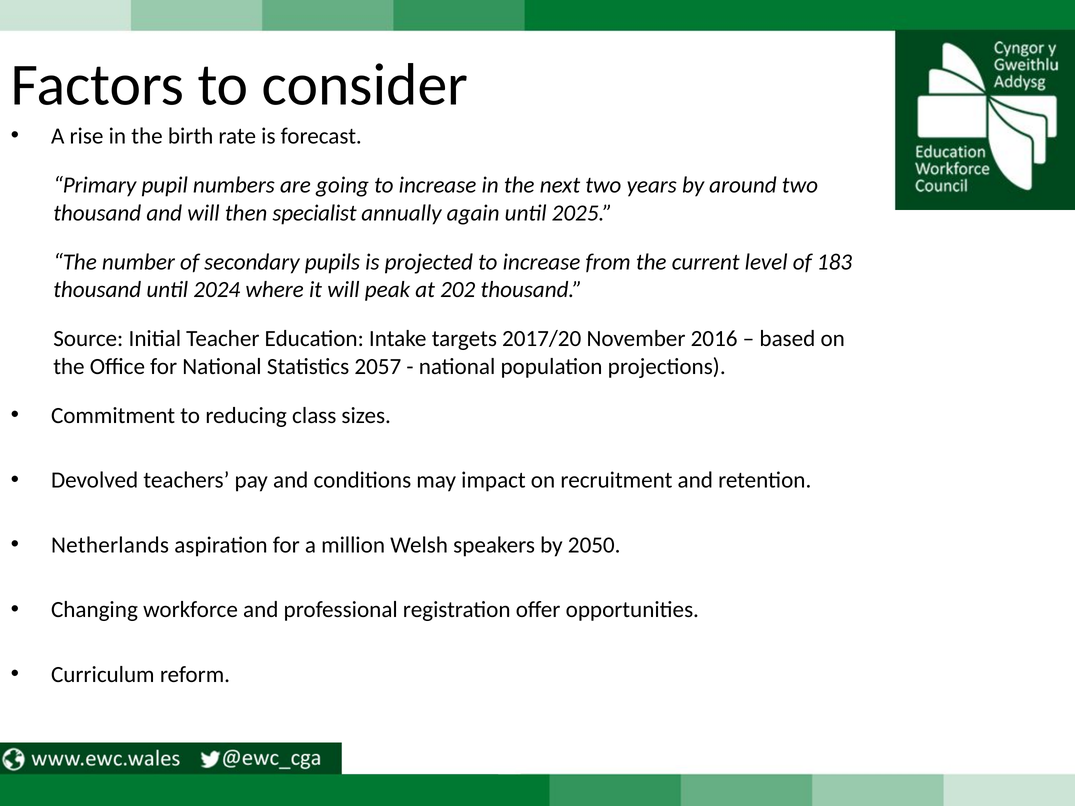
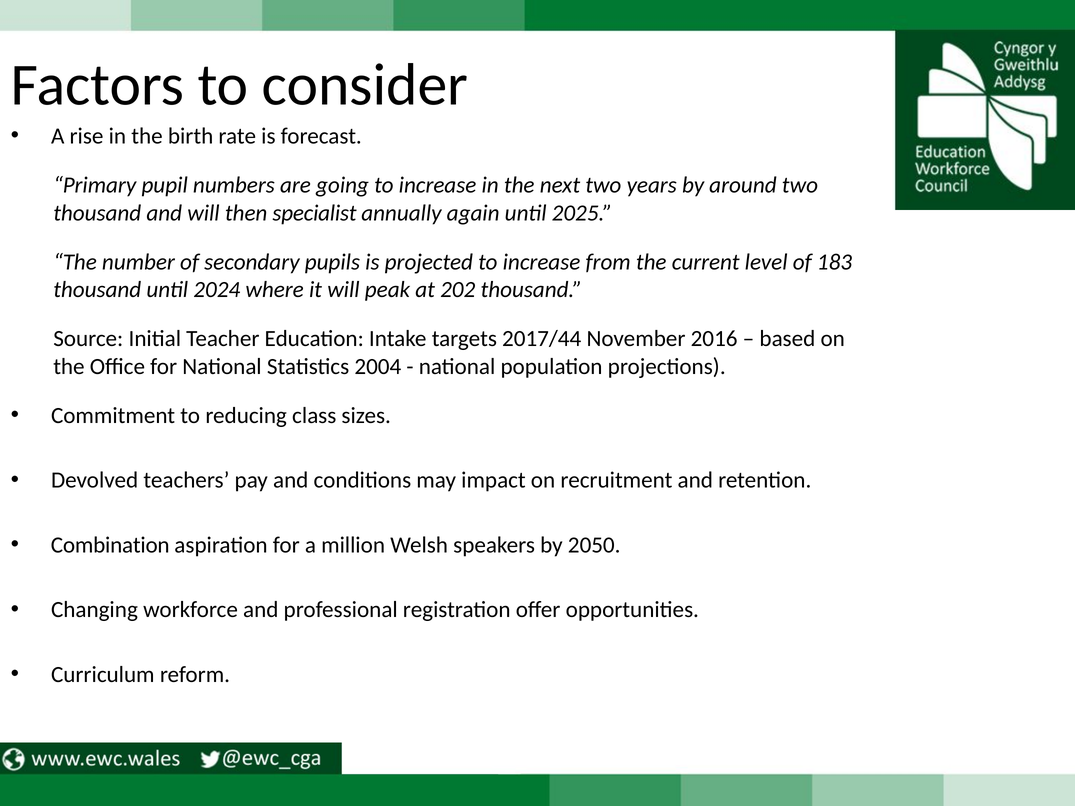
2017/20: 2017/20 -> 2017/44 (542, 339)
2057: 2057 -> 2004 (378, 367)
Netherlands: Netherlands -> Combination (110, 545)
